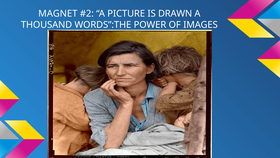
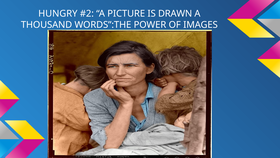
MAGNET: MAGNET -> HUNGRY (58, 14)
